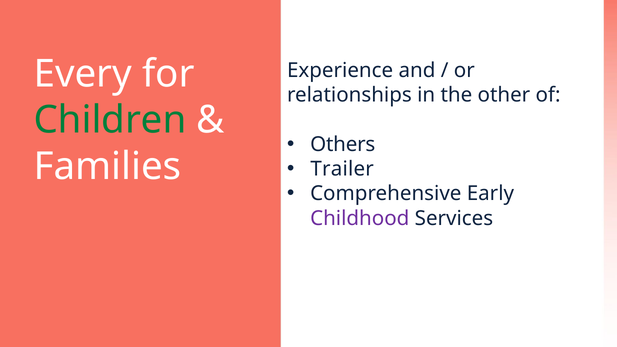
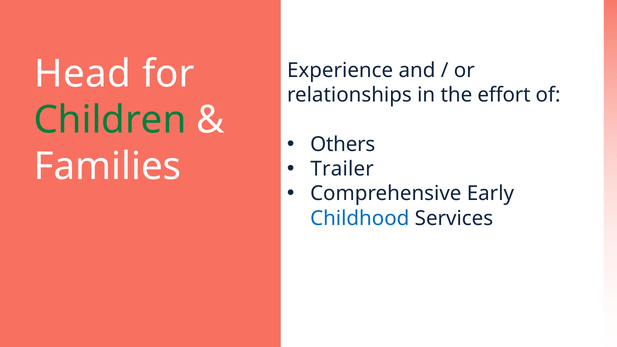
Every: Every -> Head (83, 74)
other: other -> effort (504, 95)
Childhood colour: purple -> blue (360, 218)
